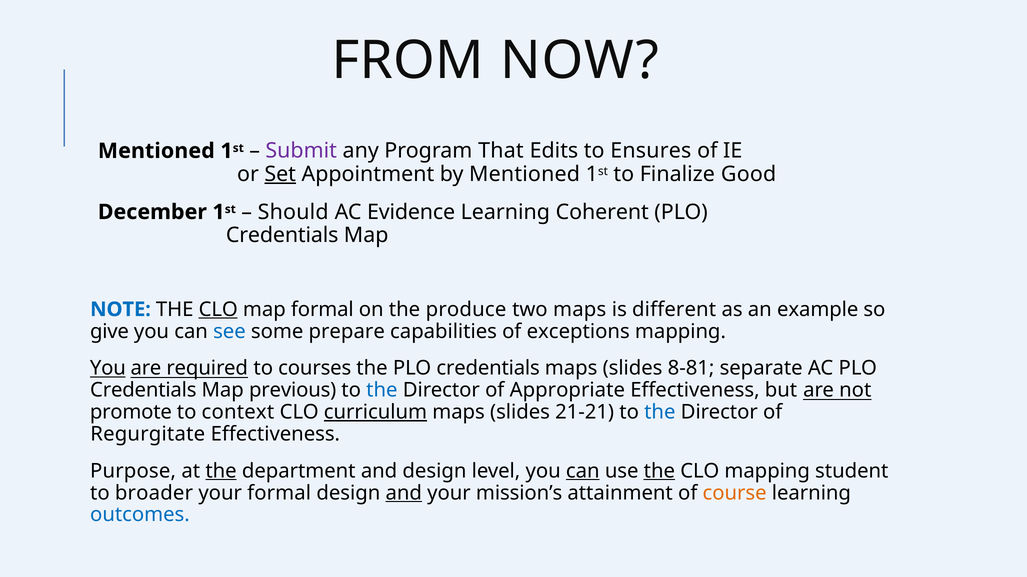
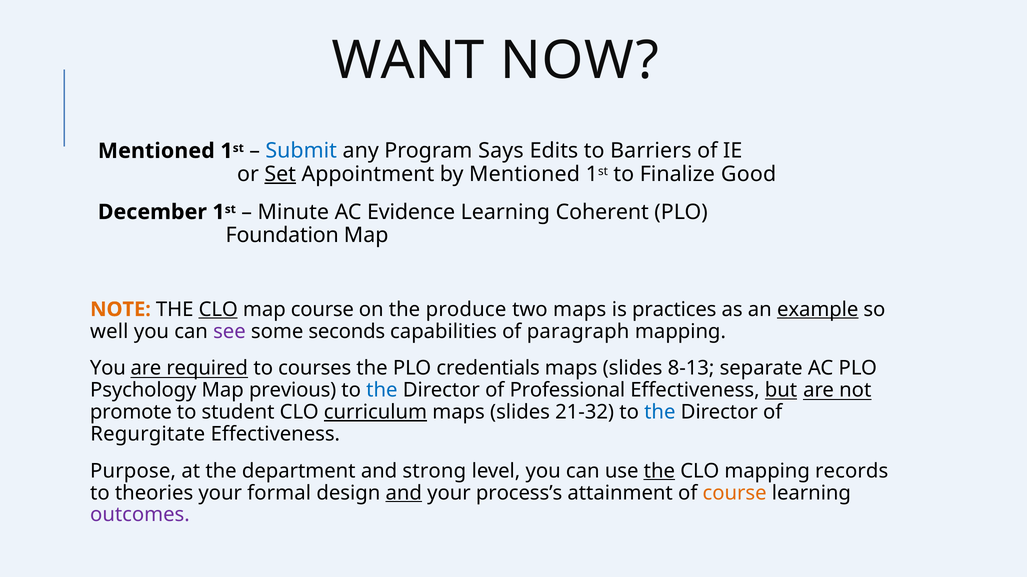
FROM: FROM -> WANT (408, 61)
Submit colour: purple -> blue (301, 151)
That: That -> Says (501, 151)
Ensures: Ensures -> Barriers (651, 151)
Should: Should -> Minute (293, 212)
Credentials: Credentials -> Foundation (282, 235)
NOTE colour: blue -> orange (121, 310)
map formal: formal -> course (322, 310)
different: different -> practices (674, 310)
example underline: none -> present (818, 310)
give: give -> well (109, 332)
see colour: blue -> purple (229, 332)
prepare: prepare -> seconds (347, 332)
exceptions: exceptions -> paragraph (578, 332)
You underline: present -> none (108, 369)
8-81: 8-81 -> 8-13 (691, 369)
Credentials: Credentials -> Psychology (143, 391)
Appropriate: Appropriate -> Professional (567, 391)
but underline: none -> present (781, 391)
context: context -> student (238, 413)
21-21: 21-21 -> 21-32 (585, 413)
the underline: present -> none (221, 471)
and design: design -> strong (434, 471)
can underline: present -> none (583, 471)
student: student -> records (852, 471)
broader: broader -> theories (154, 493)
mission’s: mission’s -> process’s (519, 493)
outcomes colour: blue -> purple (140, 515)
